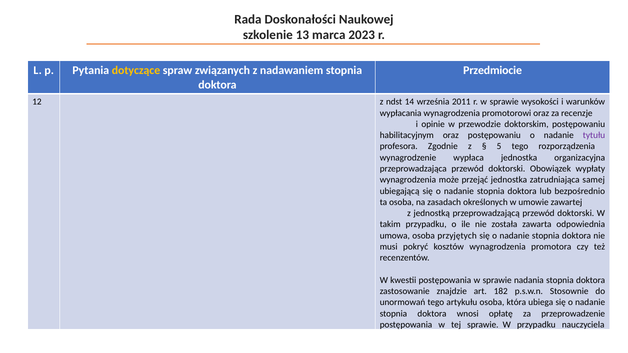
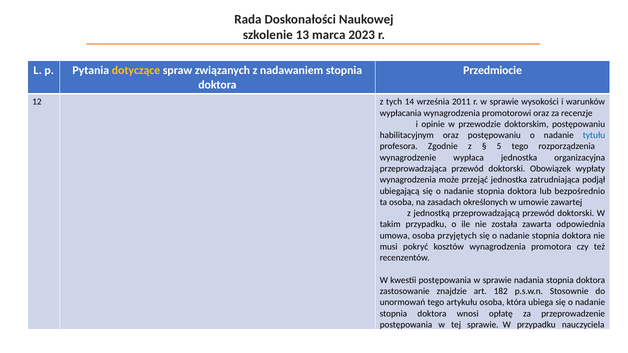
ndst: ndst -> tych (394, 102)
tytułu colour: purple -> blue (594, 135)
samej: samej -> podjął (594, 180)
